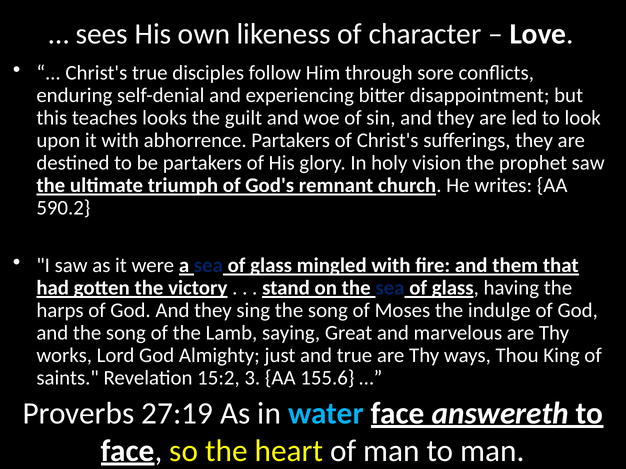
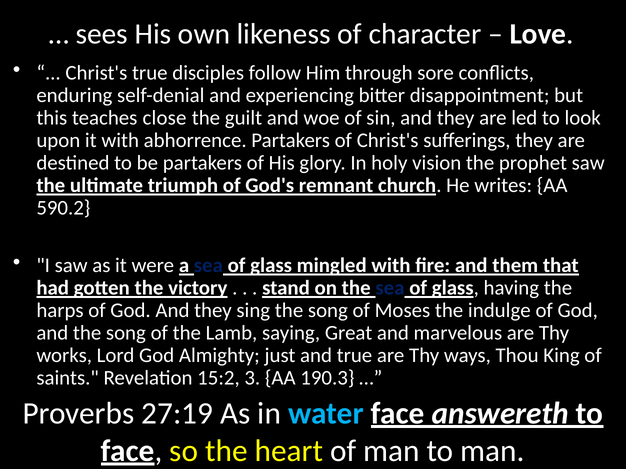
looks: looks -> close (164, 118)
155.6: 155.6 -> 190.3 (327, 378)
